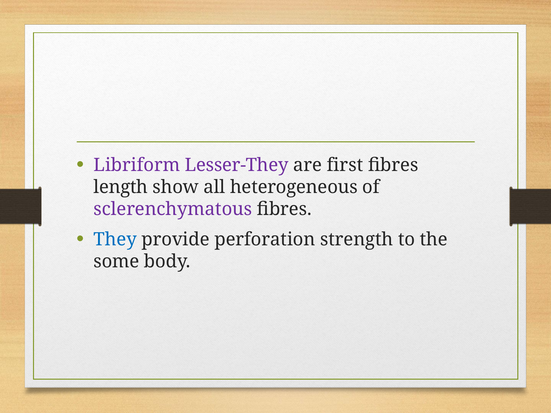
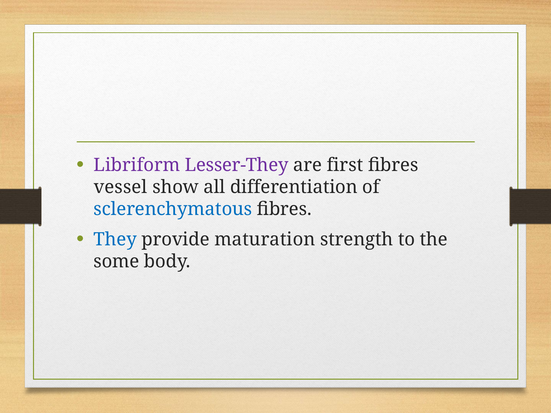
length: length -> vessel (121, 187)
heterogeneous: heterogeneous -> differentiation (294, 187)
sclerenchymatous colour: purple -> blue (173, 209)
perforation: perforation -> maturation (265, 240)
